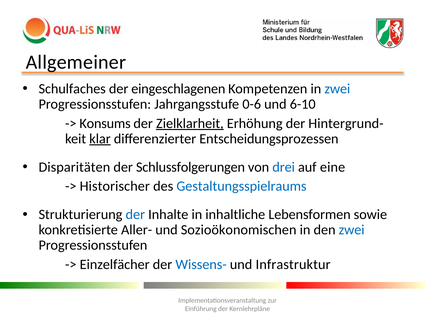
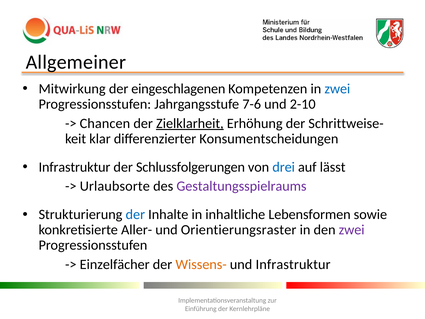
Schulfaches: Schulfaches -> Mitwirkung (72, 89)
0-6: 0-6 -> 7-6 (252, 104)
6-10: 6-10 -> 2-10 (303, 104)
Konsums: Konsums -> Chancen (105, 123)
Hintergrund-: Hintergrund- -> Schrittweise- (346, 123)
klar underline: present -> none (100, 139)
Entscheidungsprozessen: Entscheidungsprozessen -> Konsumentscheidungen (269, 139)
Disparitäten: Disparitäten -> Infrastruktur (74, 167)
eine: eine -> lässt (333, 167)
Historischer: Historischer -> Urlaubsorte (115, 186)
Gestaltungsspielraums colour: blue -> purple (241, 186)
Sozioökonomischen: Sozioökonomischen -> Orientierungsraster (239, 230)
zwei colour: blue -> purple (352, 230)
Wissens- colour: blue -> orange (201, 264)
